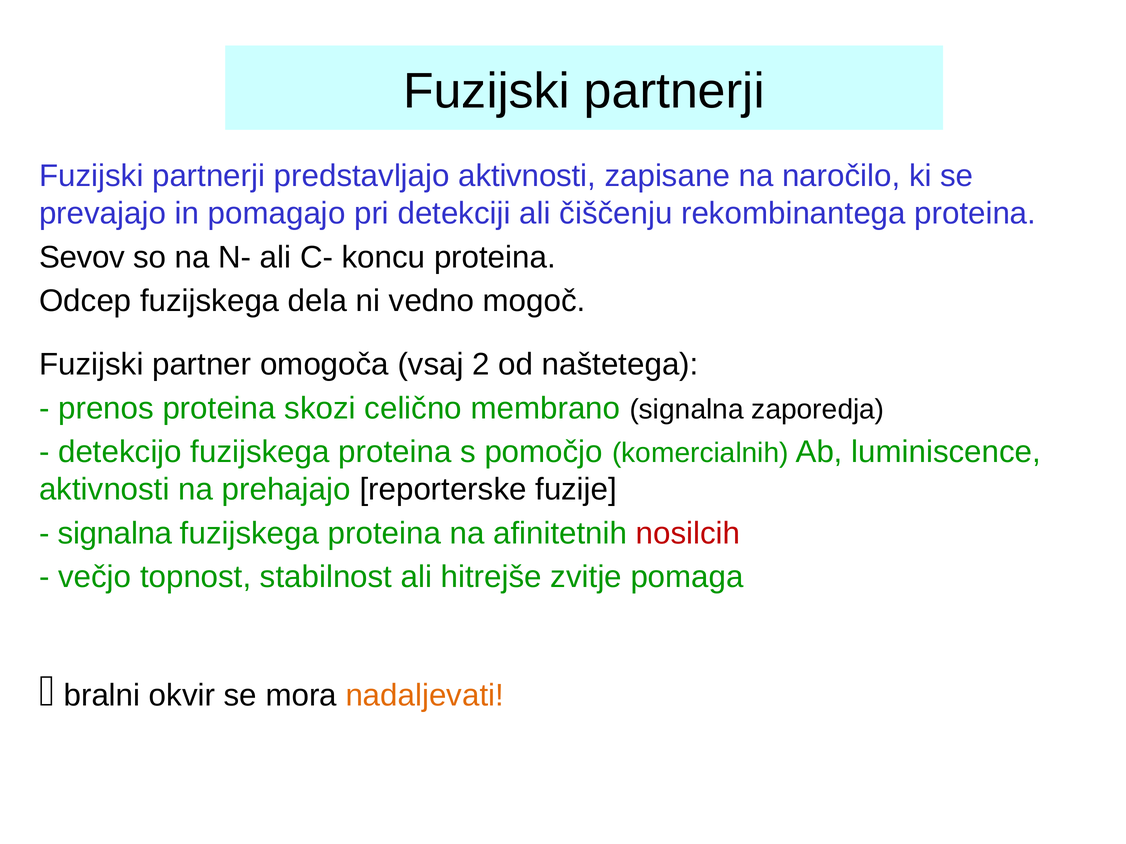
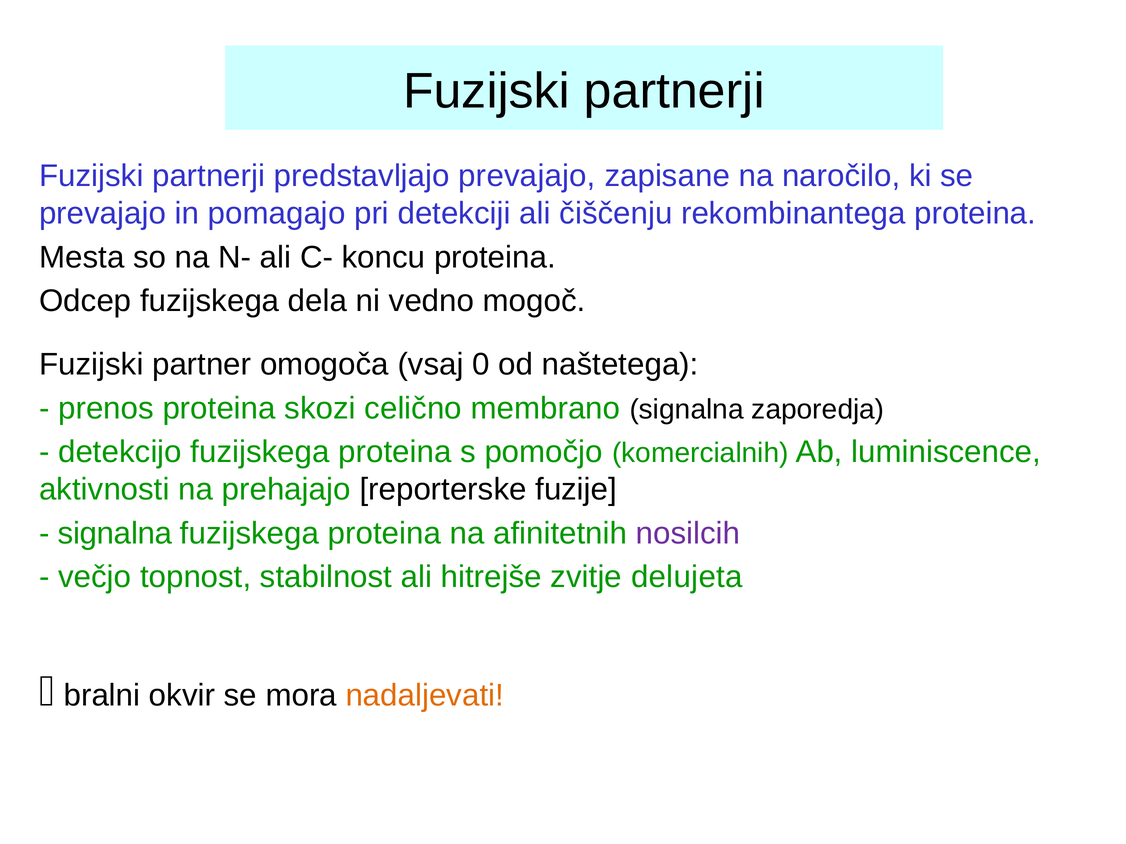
predstavljajo aktivnosti: aktivnosti -> prevajajo (527, 176)
Sevov: Sevov -> Mesta (82, 257)
2: 2 -> 0 (481, 365)
nosilcih colour: red -> purple (688, 534)
pomaga: pomaga -> delujeta (687, 577)
